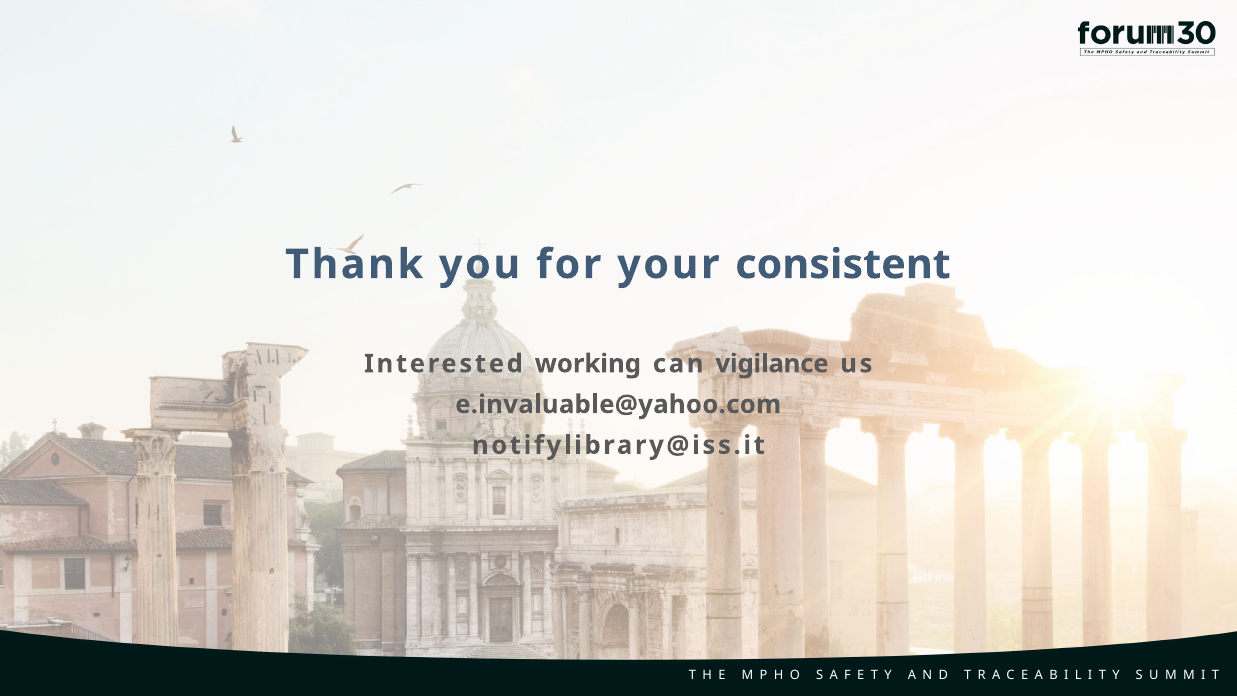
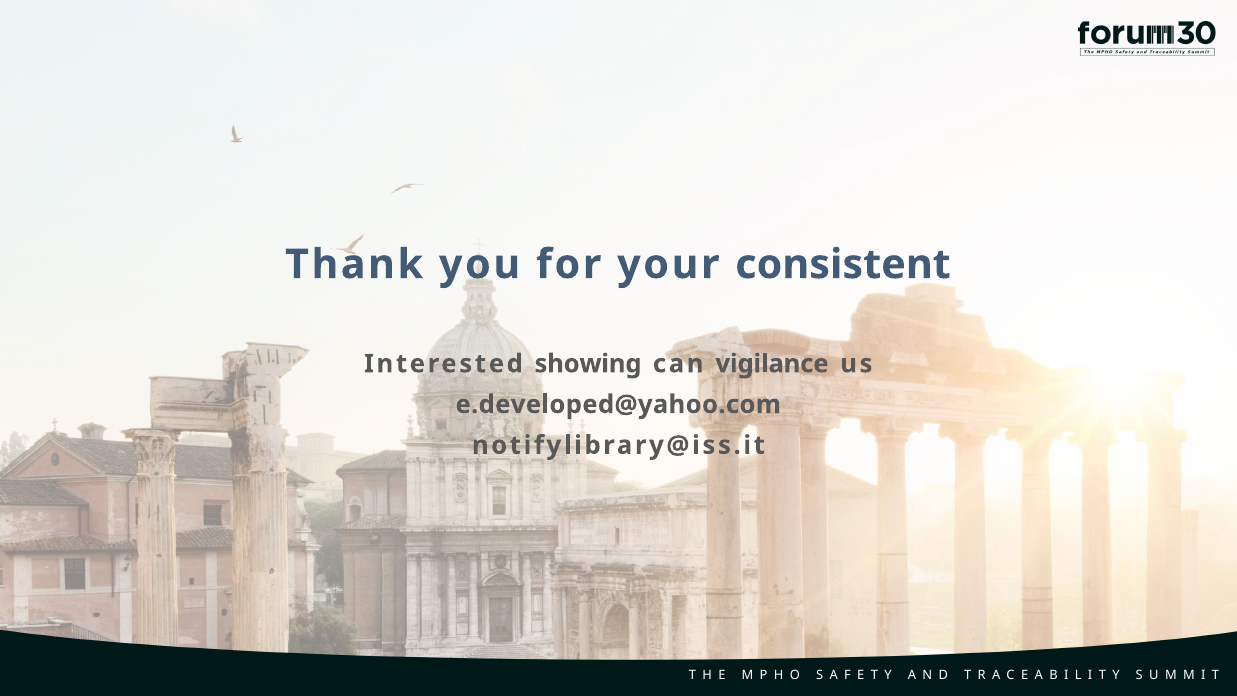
working: working -> showing (588, 364)
e.invaluable@yahoo.com: e.invaluable@yahoo.com -> e.developed@yahoo.com (618, 404)
